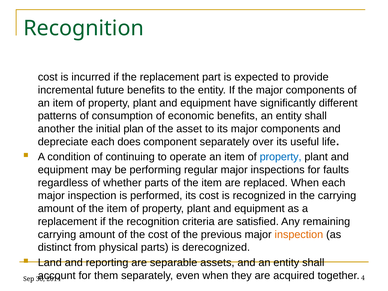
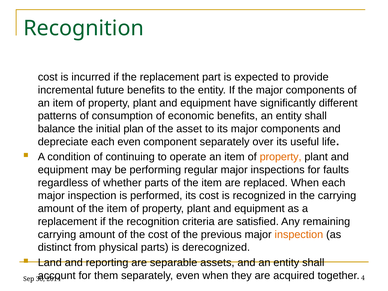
another: another -> balance (56, 129)
each does: does -> even (129, 142)
property colour: blue -> orange (281, 157)
